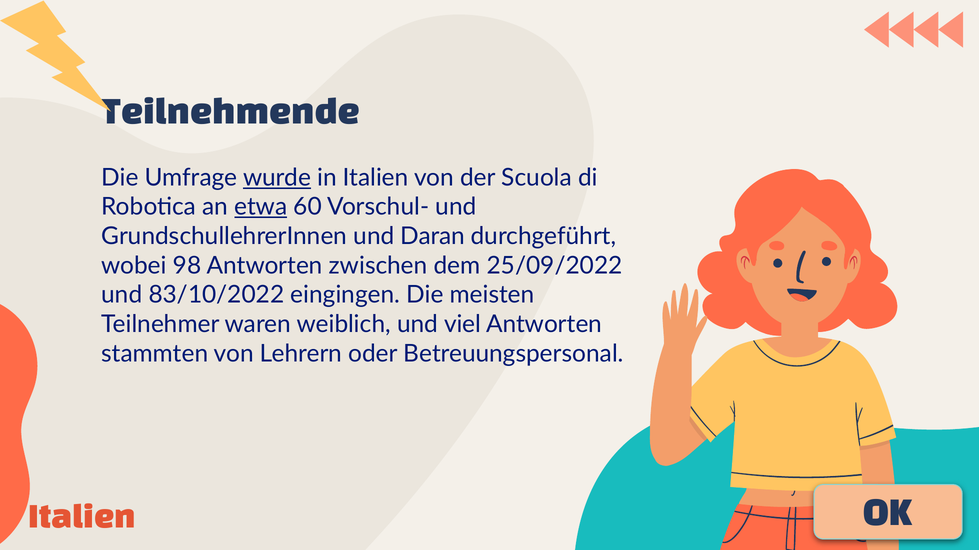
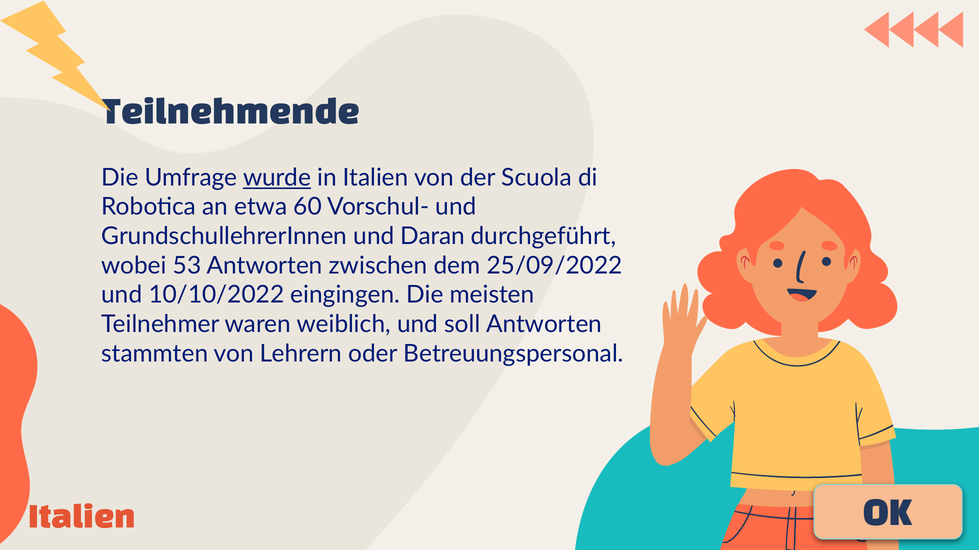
etwa underline: present -> none (261, 207)
98: 98 -> 53 (187, 266)
83/10/2022: 83/10/2022 -> 10/10/2022 (216, 295)
viel: viel -> soll (462, 325)
